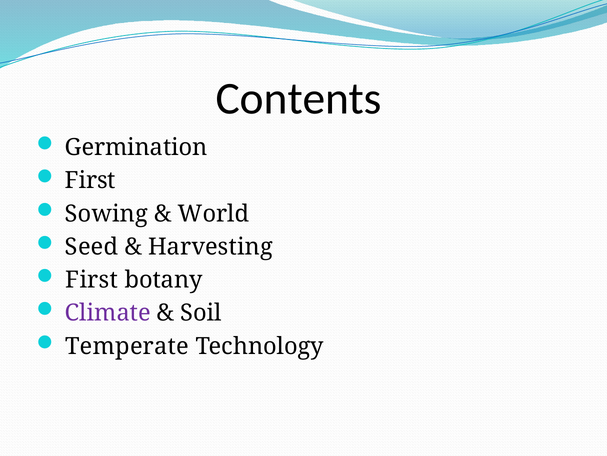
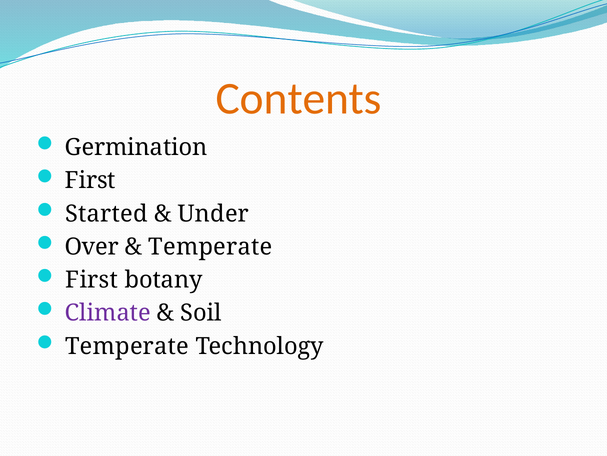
Contents colour: black -> orange (299, 99)
Sowing: Sowing -> Started (106, 213)
World: World -> Under (213, 213)
Seed: Seed -> Over (92, 247)
Harvesting: Harvesting -> Temperate (210, 247)
